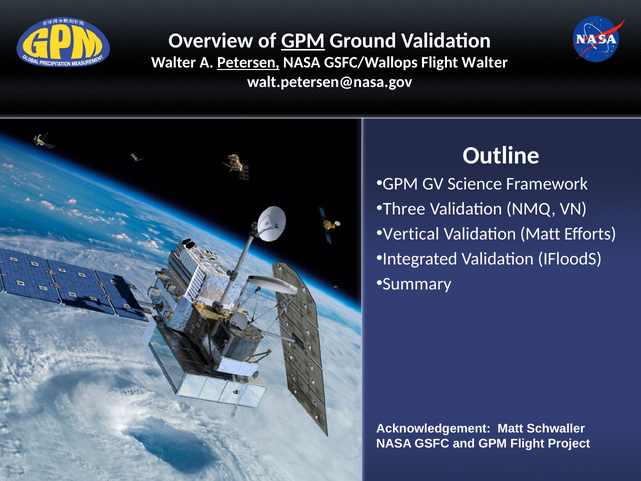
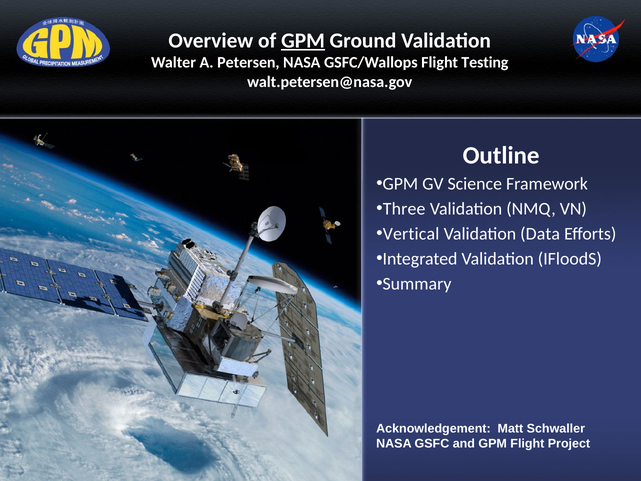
Petersen underline: present -> none (248, 62)
Flight Walter: Walter -> Testing (485, 62)
Validation Matt: Matt -> Data (540, 234)
